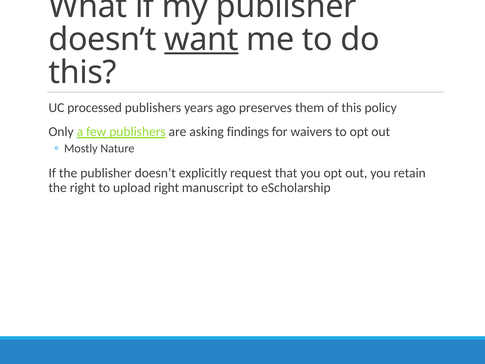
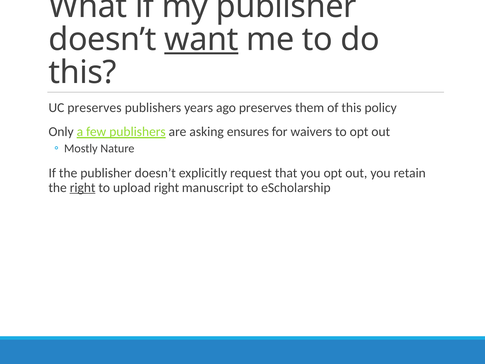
UC processed: processed -> preserves (94, 108)
findings: findings -> ensures (248, 132)
right underline: none -> present (83, 187)
